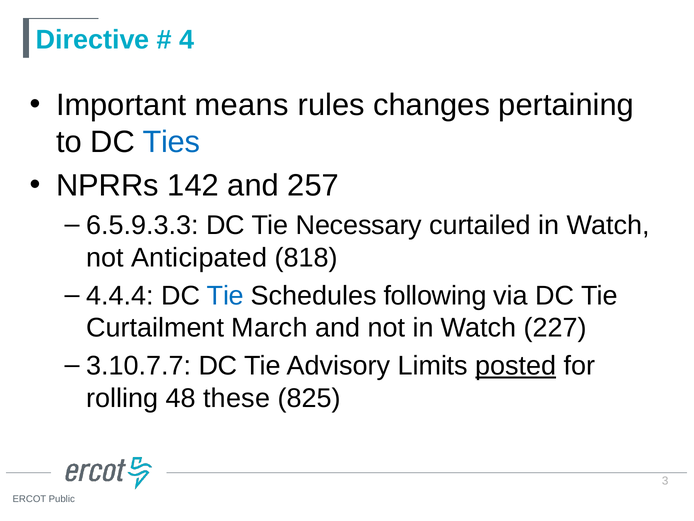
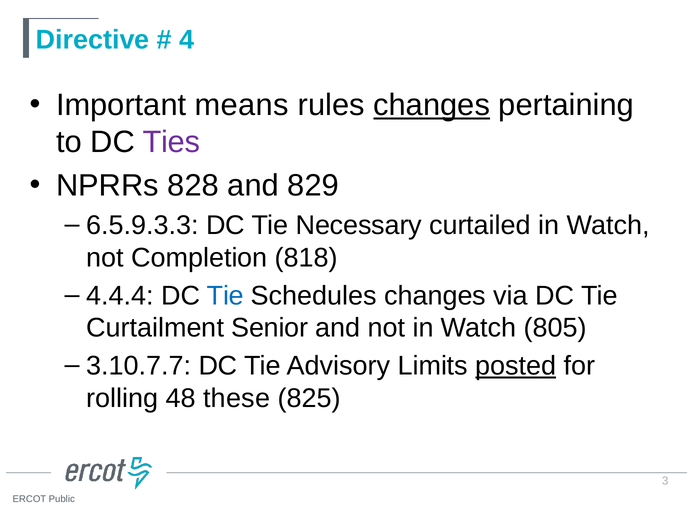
changes underline: none -> present (432, 105)
Ties colour: blue -> purple (172, 142)
142: 142 -> 828 (193, 185)
257: 257 -> 829 (313, 185)
Anticipated: Anticipated -> Completion (199, 258)
Schedules following: following -> changes (435, 295)
March: March -> Senior (270, 328)
227: 227 -> 805 (555, 328)
